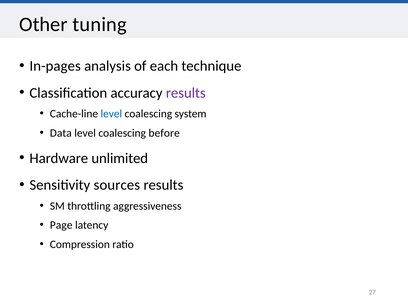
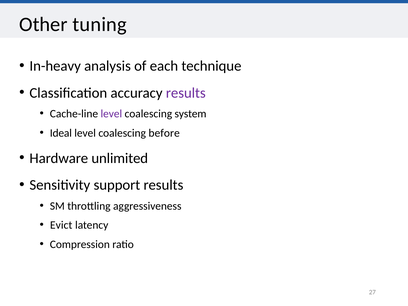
In-pages: In-pages -> In-heavy (55, 66)
level colour: blue -> purple (111, 114)
Data: Data -> Ideal (61, 133)
sources: sources -> support (117, 185)
Page: Page -> Evict (61, 225)
